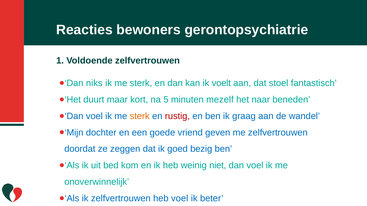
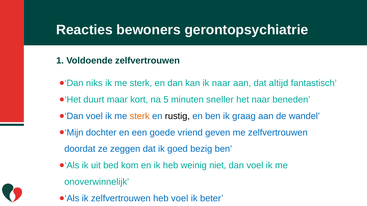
ik voelt: voelt -> naar (221, 83)
stoel: stoel -> altijd (279, 83)
mezelf: mezelf -> sneller (220, 100)
rustig colour: red -> black (177, 116)
